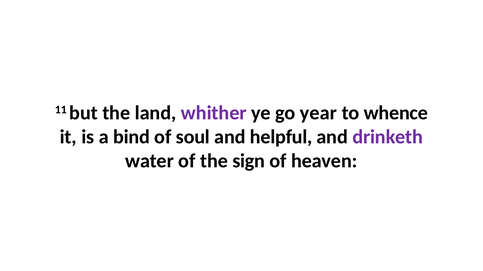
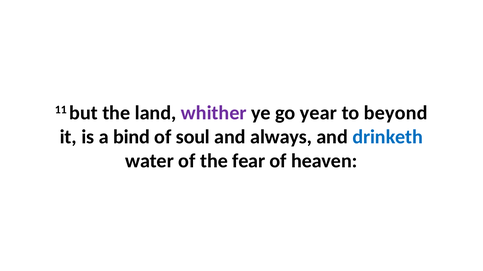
whence: whence -> beyond (396, 113)
helpful: helpful -> always (281, 137)
drinketh colour: purple -> blue (388, 137)
sign: sign -> fear (249, 161)
